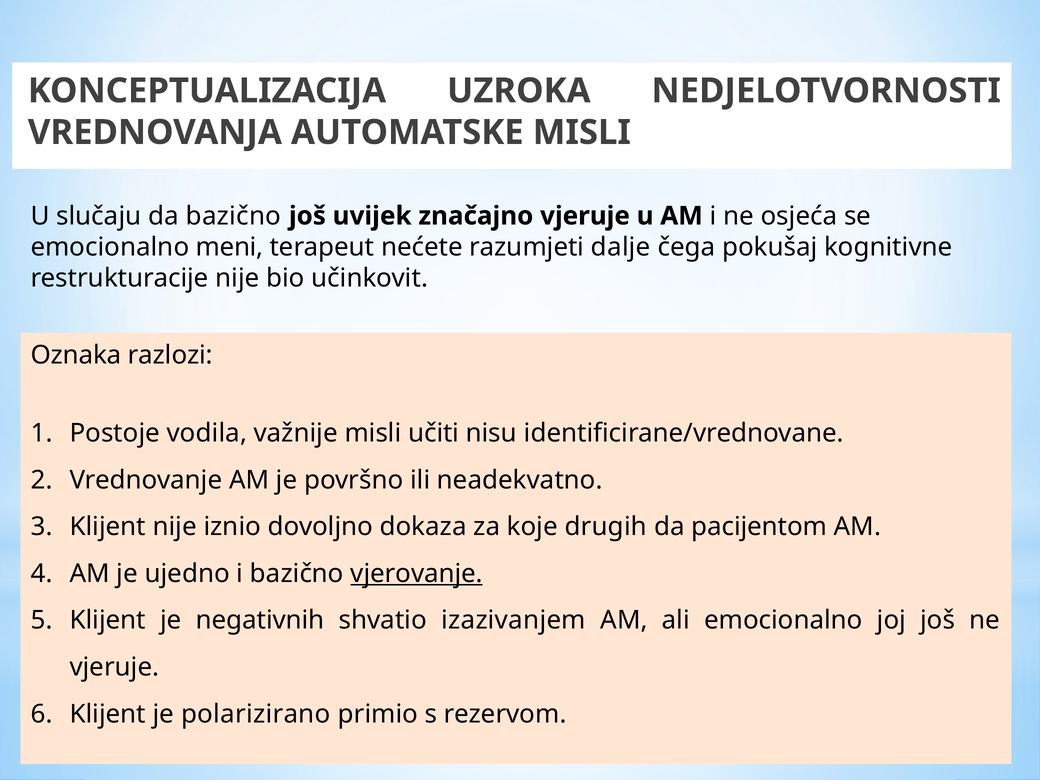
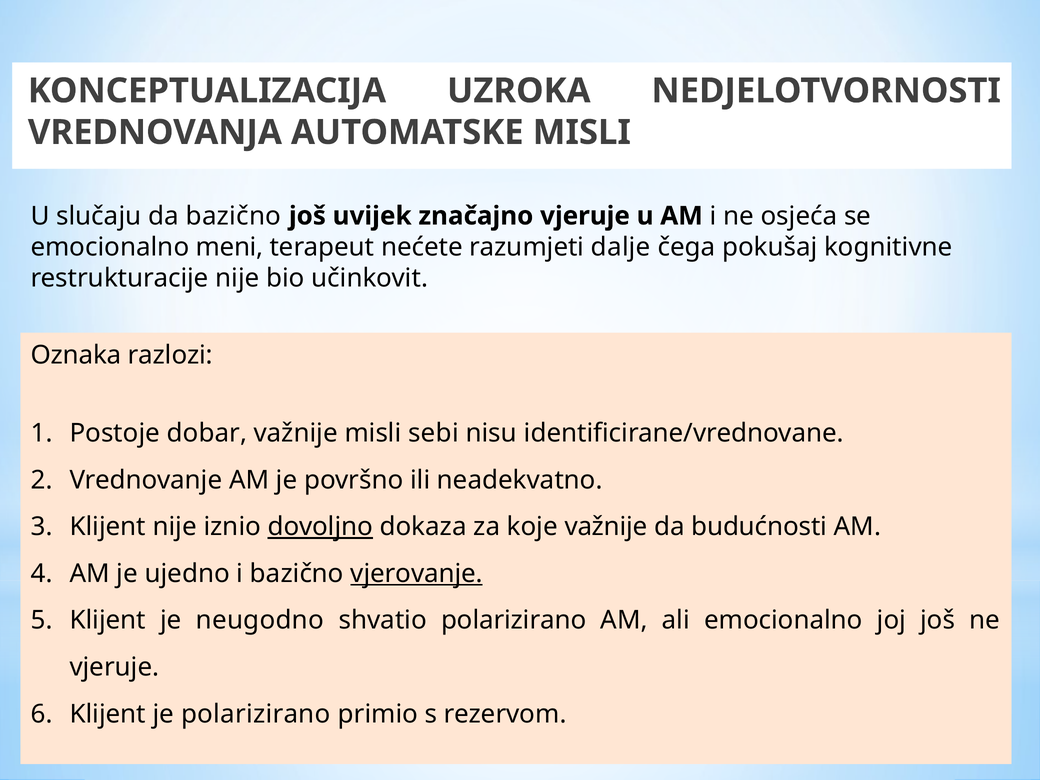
vodila: vodila -> dobar (207, 433)
učiti: učiti -> sebi (433, 433)
dovoljno underline: none -> present (320, 527)
koje drugih: drugih -> važnije (606, 527)
pacijentom: pacijentom -> budućnosti (759, 527)
negativnih: negativnih -> neugodno (260, 620)
shvatio izazivanjem: izazivanjem -> polarizirano (514, 620)
